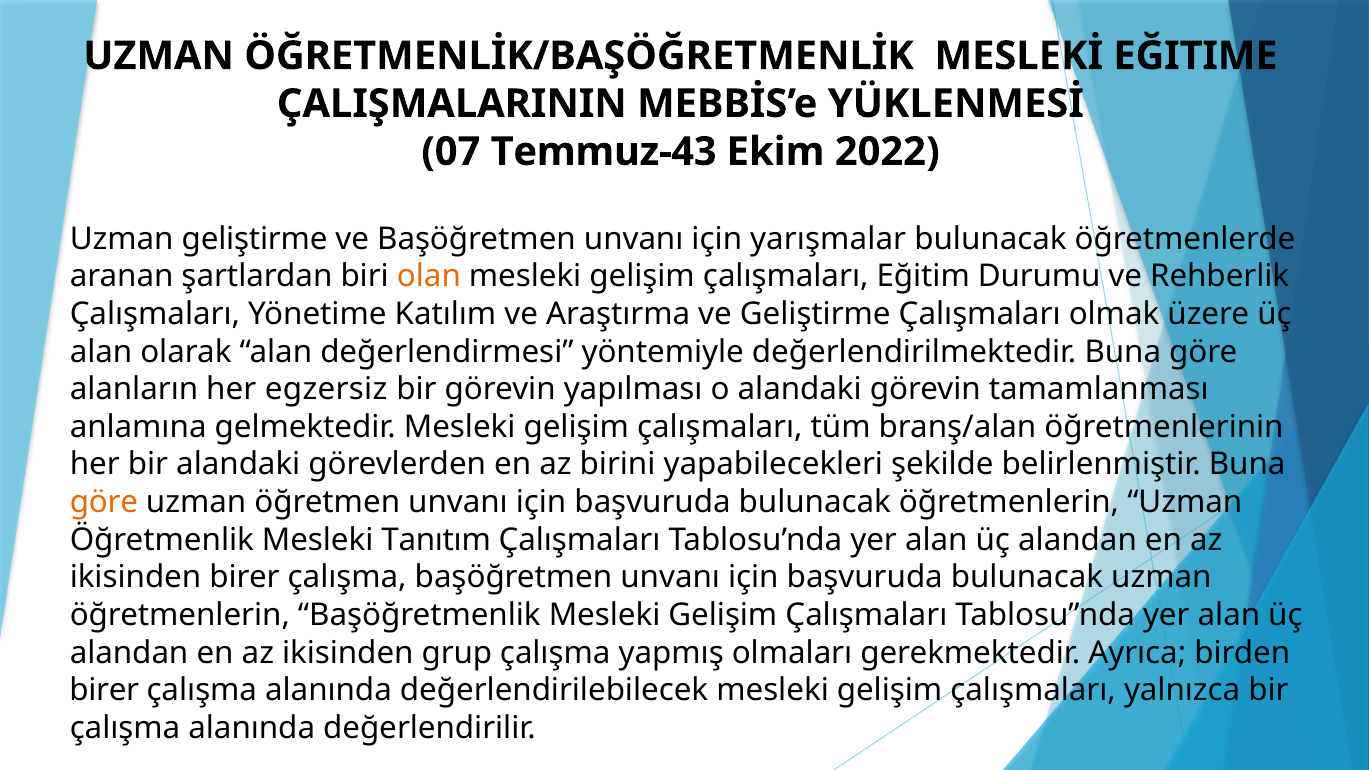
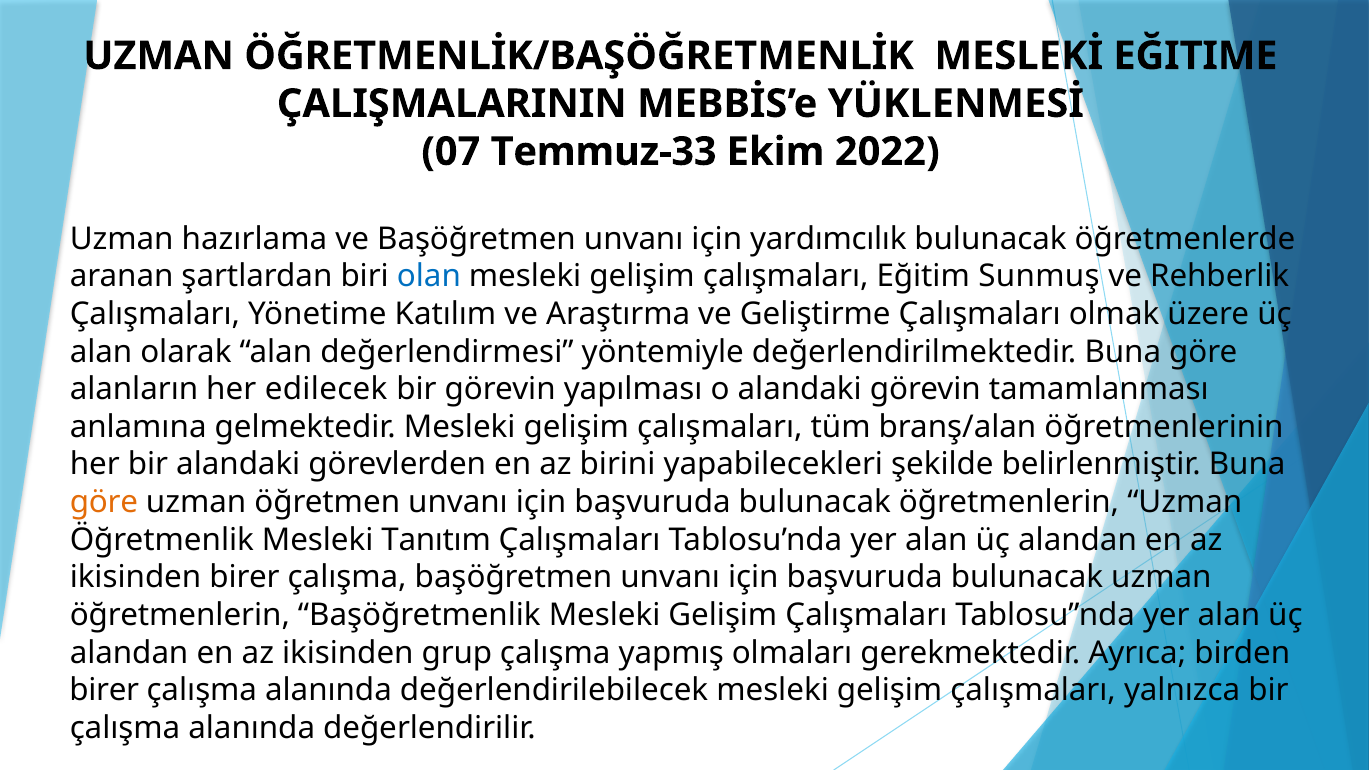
Temmuz-43: Temmuz-43 -> Temmuz-33 (604, 152)
Uzman geliştirme: geliştirme -> hazırlama (254, 239)
yarışmalar: yarışmalar -> yardımcılık (828, 239)
olan colour: orange -> blue (429, 276)
Durumu: Durumu -> Sunmuş (1039, 276)
egzersiz: egzersiz -> edilecek (326, 389)
